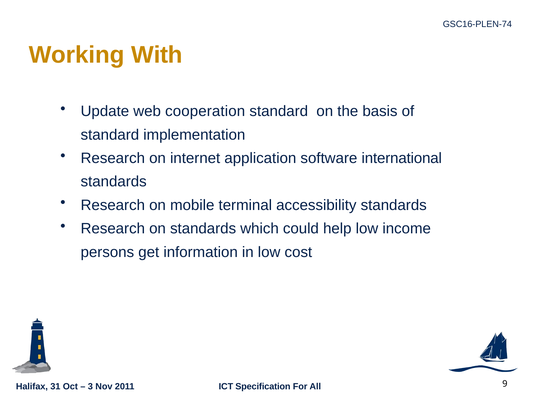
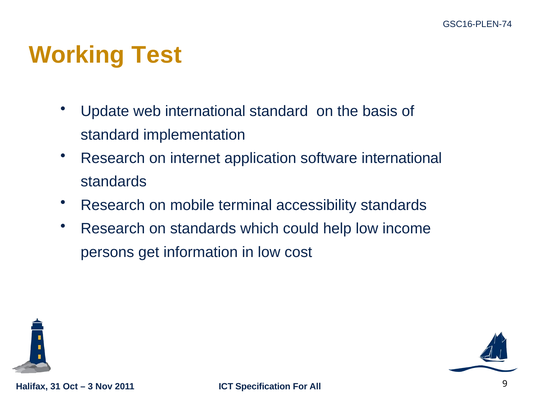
With: With -> Test (157, 55)
web cooperation: cooperation -> international (205, 111)
